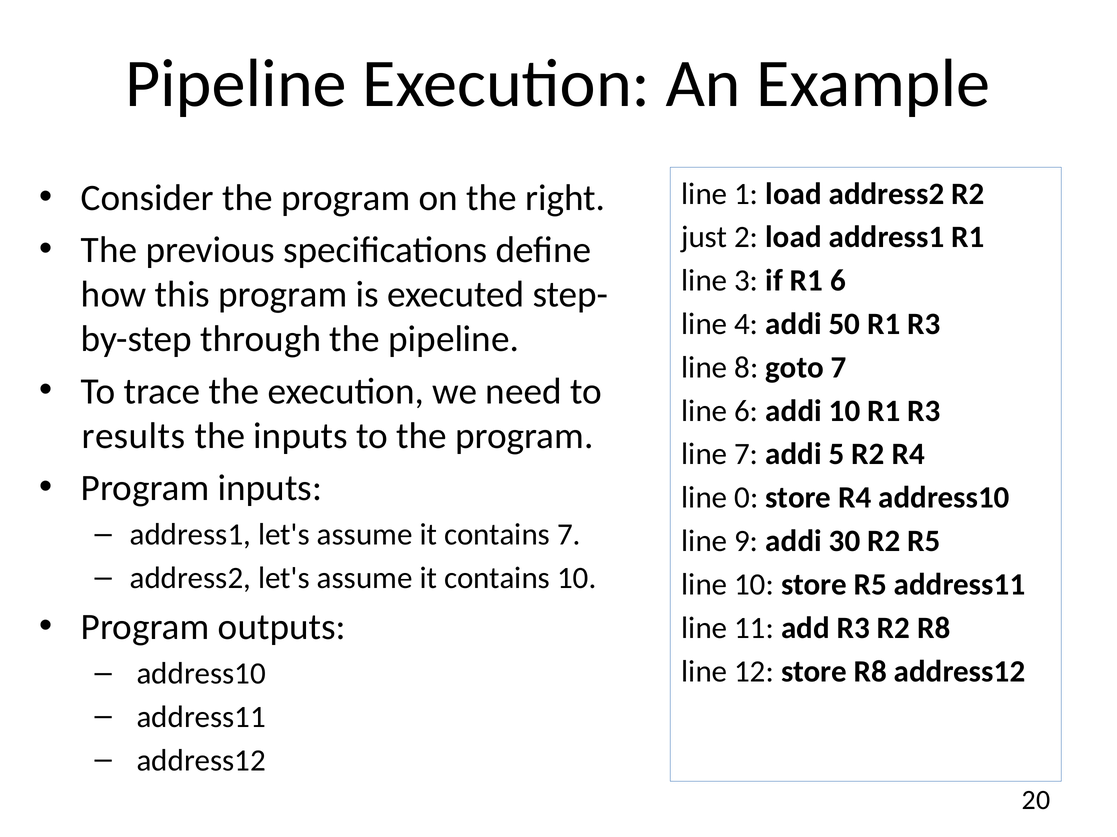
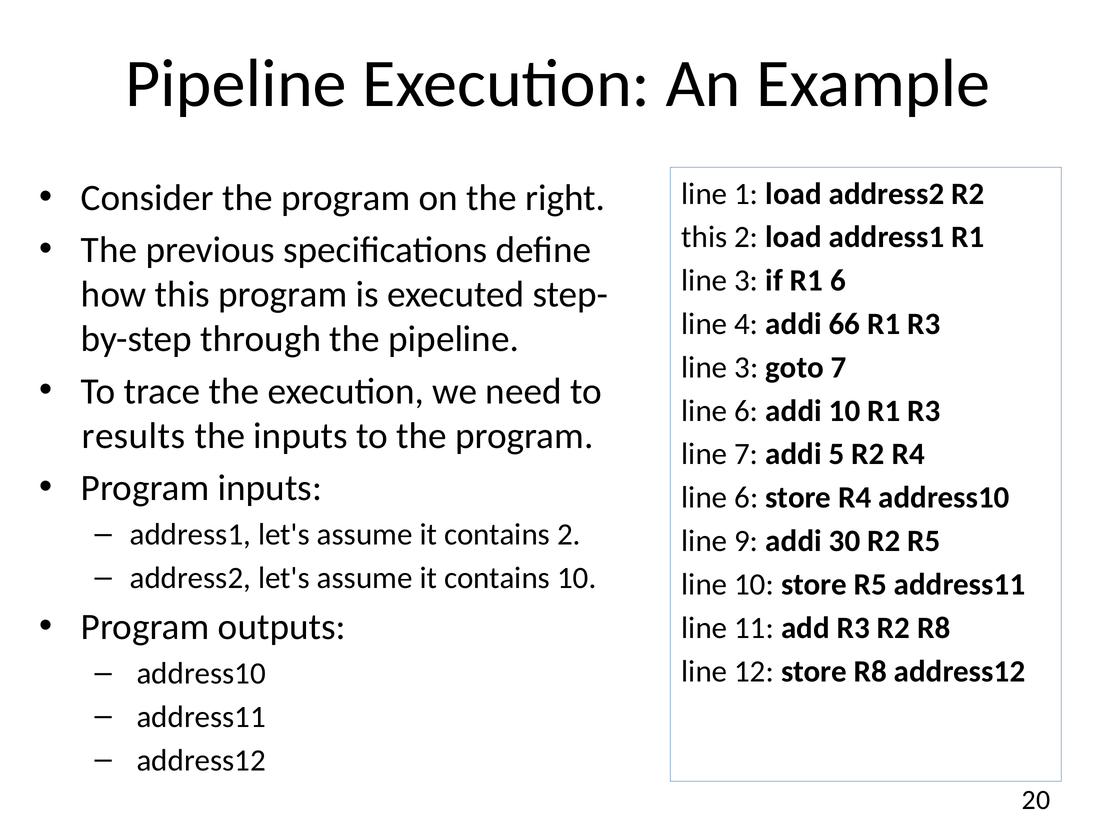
just: just -> this (704, 237)
50: 50 -> 66 (844, 324)
8: 8 -> 3 (746, 368)
0: 0 -> 6 (746, 498)
contains 7: 7 -> 2 (569, 535)
